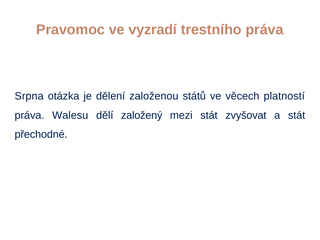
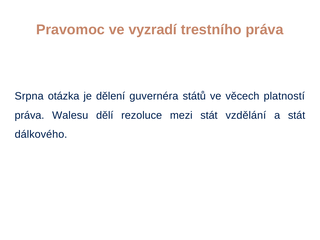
založenou: založenou -> guvernéra (154, 96)
založený: založený -> rezoluce (142, 115)
zvyšovat: zvyšovat -> vzdělání (246, 115)
přechodné: přechodné -> dálkového (41, 134)
